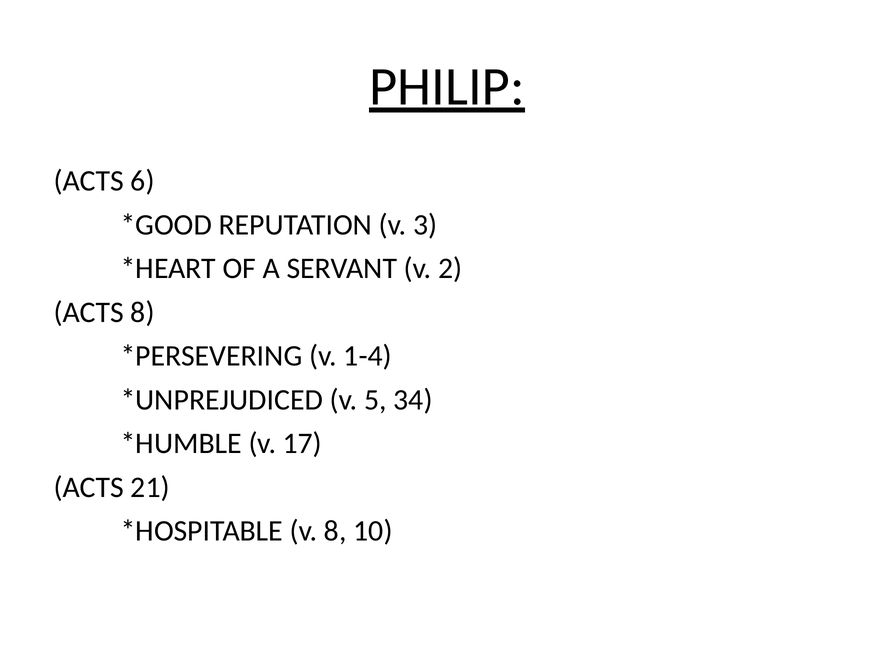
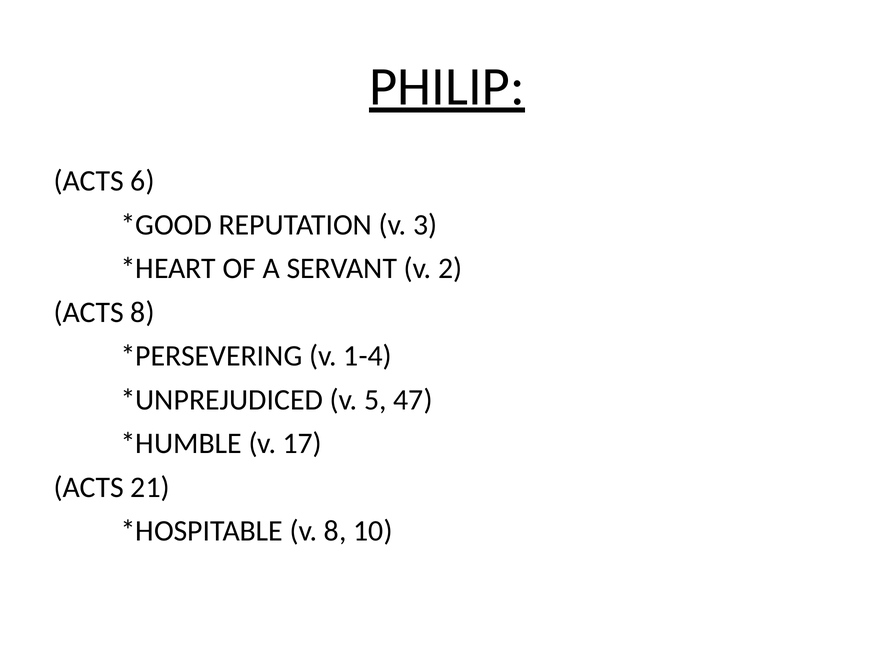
34: 34 -> 47 (413, 399)
